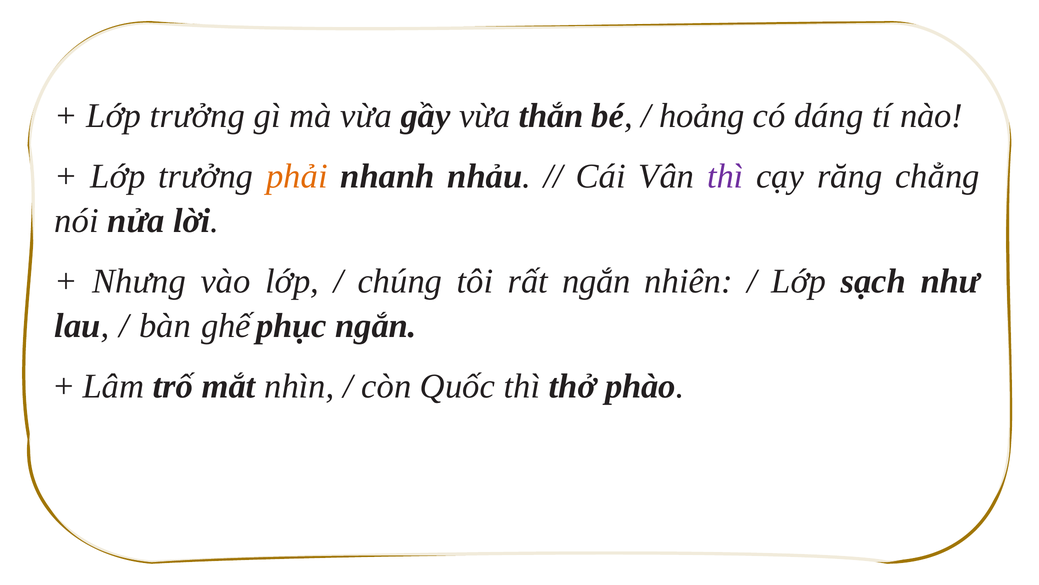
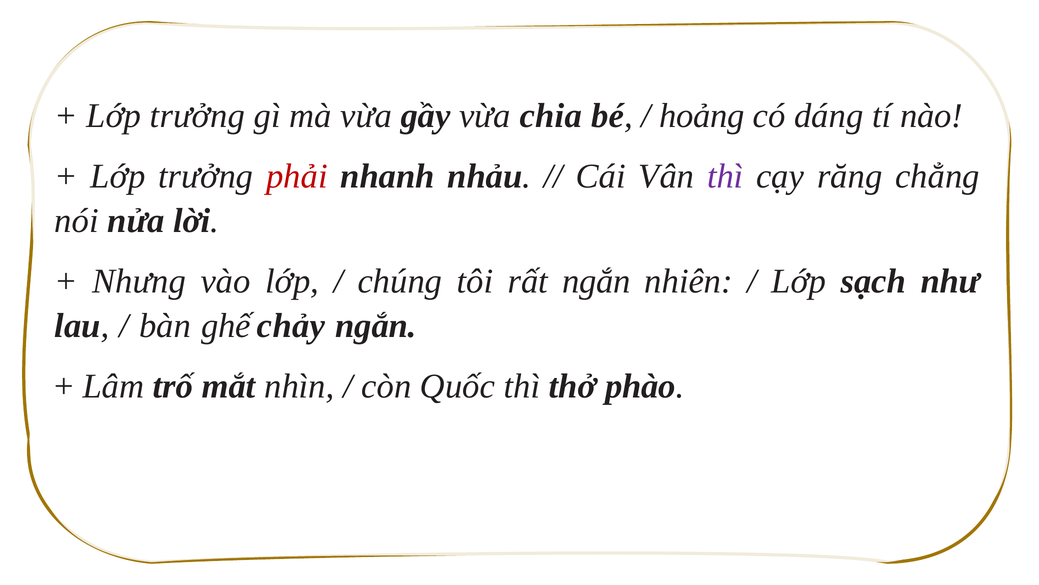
thắn: thắn -> chia (551, 116)
phải colour: orange -> red (297, 176)
phục: phục -> chảy (291, 325)
